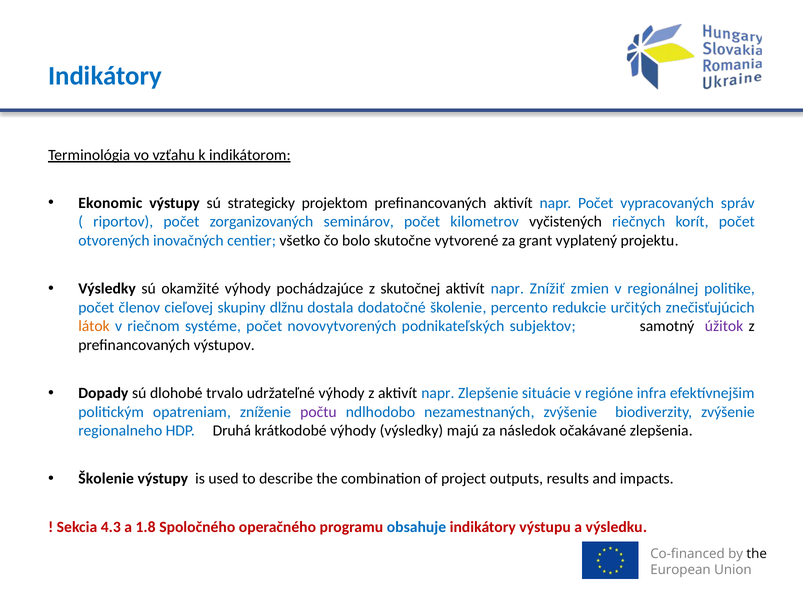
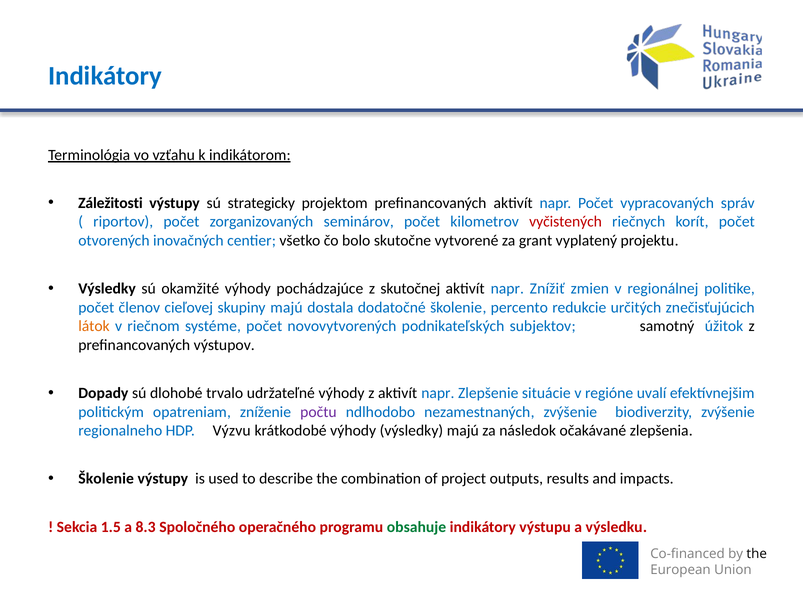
Ekonomic: Ekonomic -> Záležitosti (110, 203)
vyčistených colour: black -> red (566, 222)
skupiny dlžnu: dlžnu -> majú (286, 308)
úžitok colour: purple -> blue (724, 326)
infra: infra -> uvalí (652, 393)
Druhá: Druhá -> Výzvu (232, 431)
4.3: 4.3 -> 1.5 (111, 527)
1.8: 1.8 -> 8.3 (146, 527)
obsahuje colour: blue -> green (417, 527)
